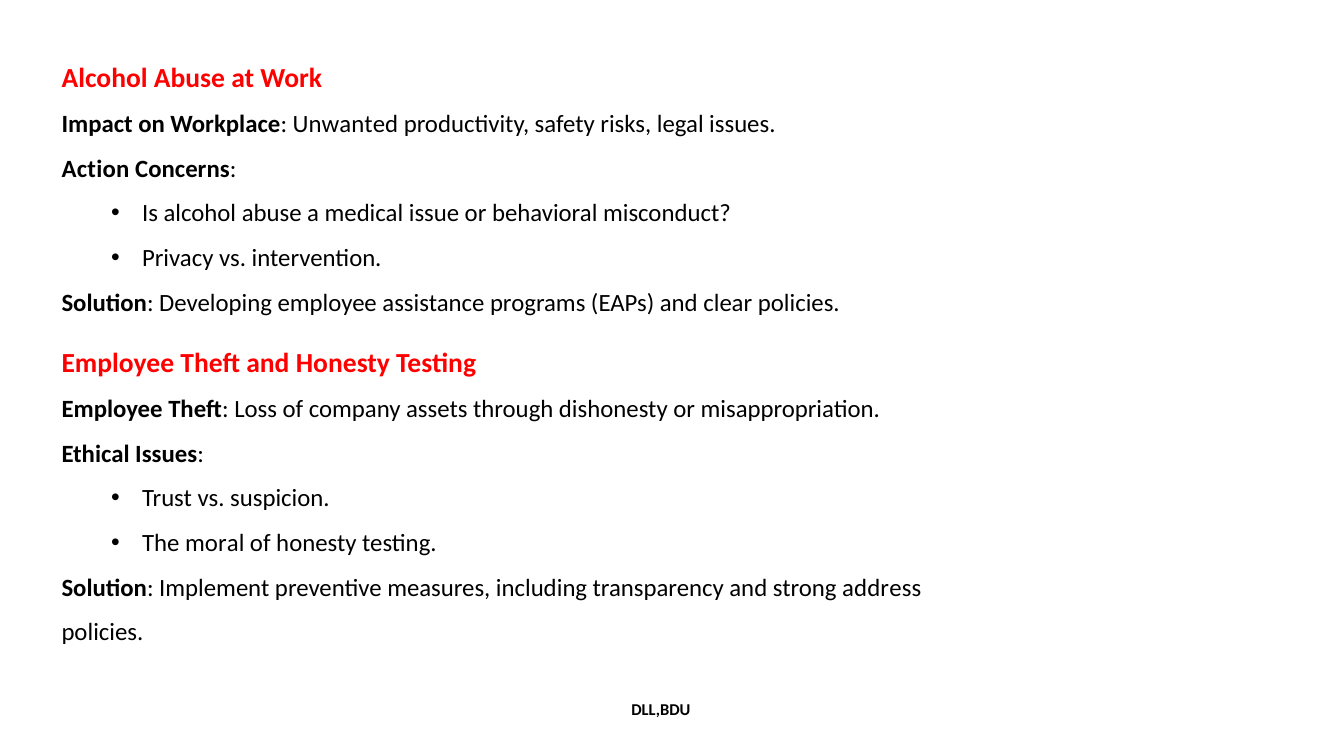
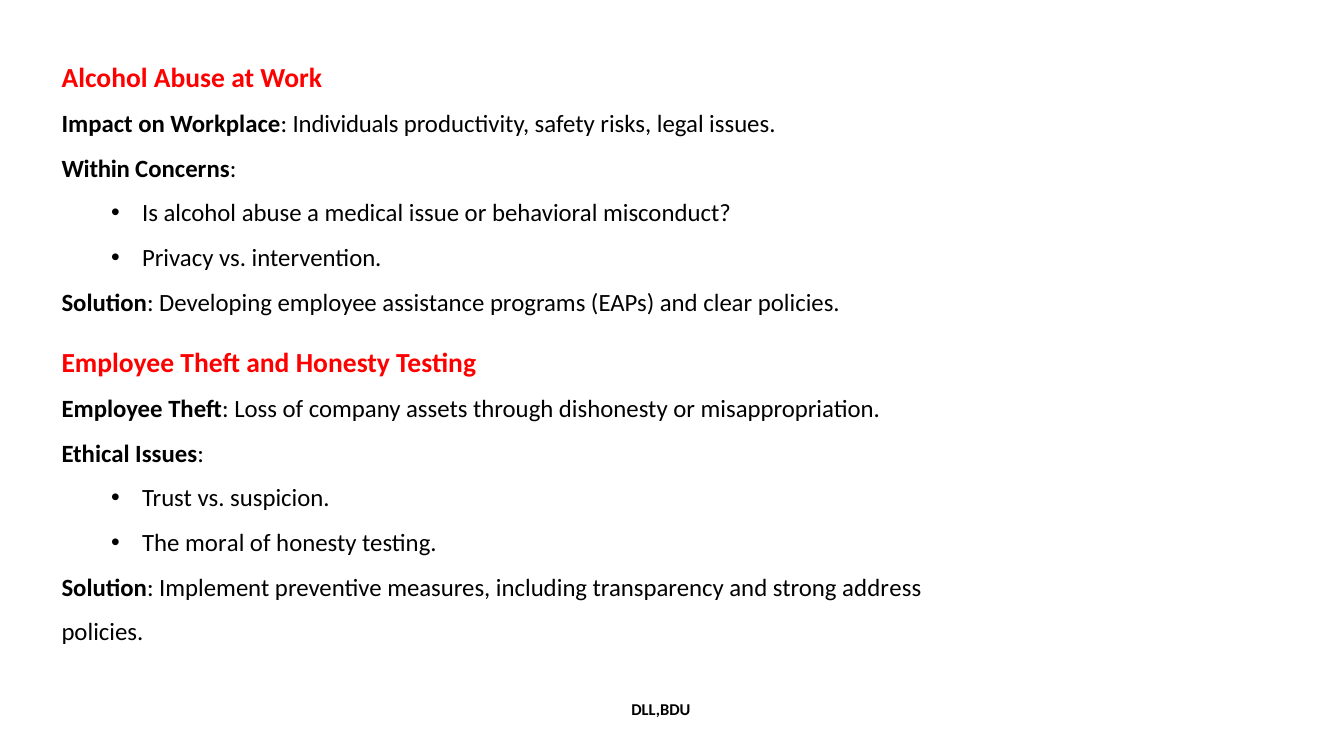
Unwanted: Unwanted -> Individuals (346, 124)
Action: Action -> Within (96, 169)
